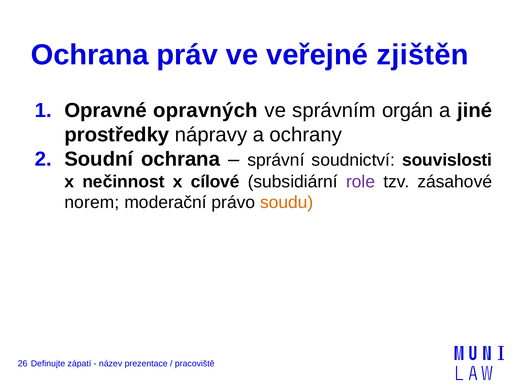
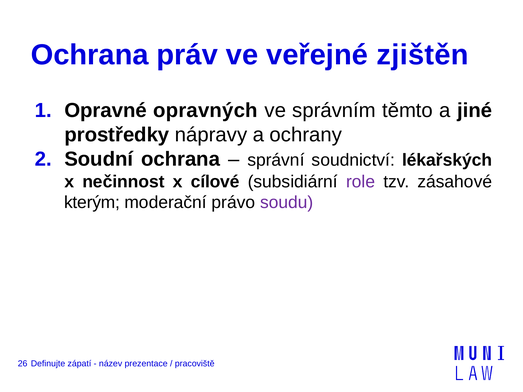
orgán: orgán -> těmto (408, 110)
souvislosti: souvislosti -> lékařských (447, 160)
norem: norem -> kterým (92, 203)
soudu colour: orange -> purple (287, 203)
